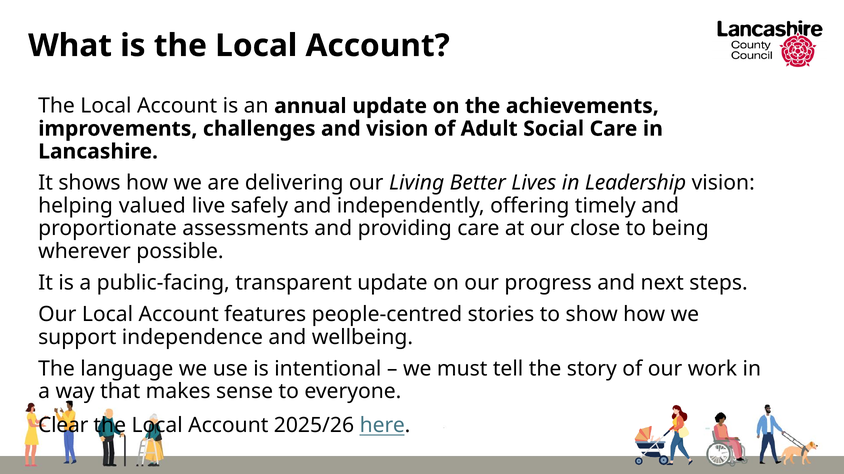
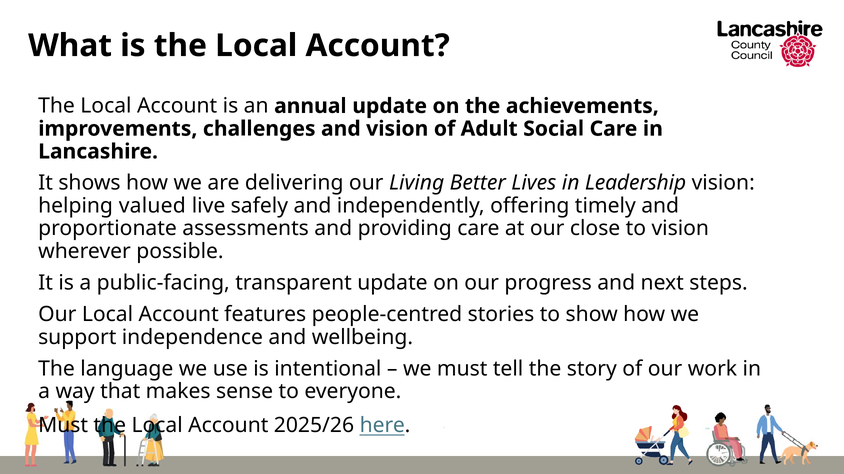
to being: being -> vision (680, 229)
Clear: Clear -> Must (63, 426)
